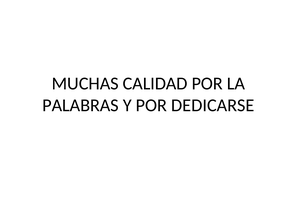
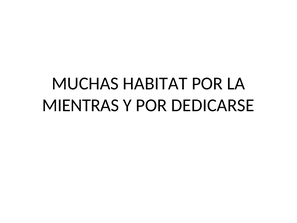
CALIDAD: CALIDAD -> HABITAT (155, 83)
PALABRAS: PALABRAS -> MIENTRAS (81, 105)
